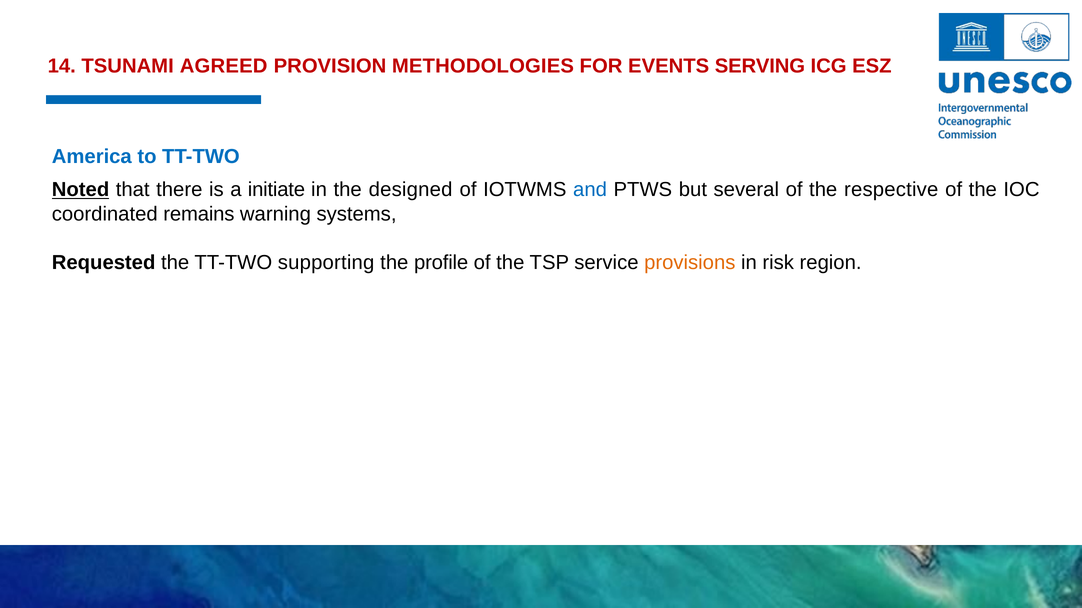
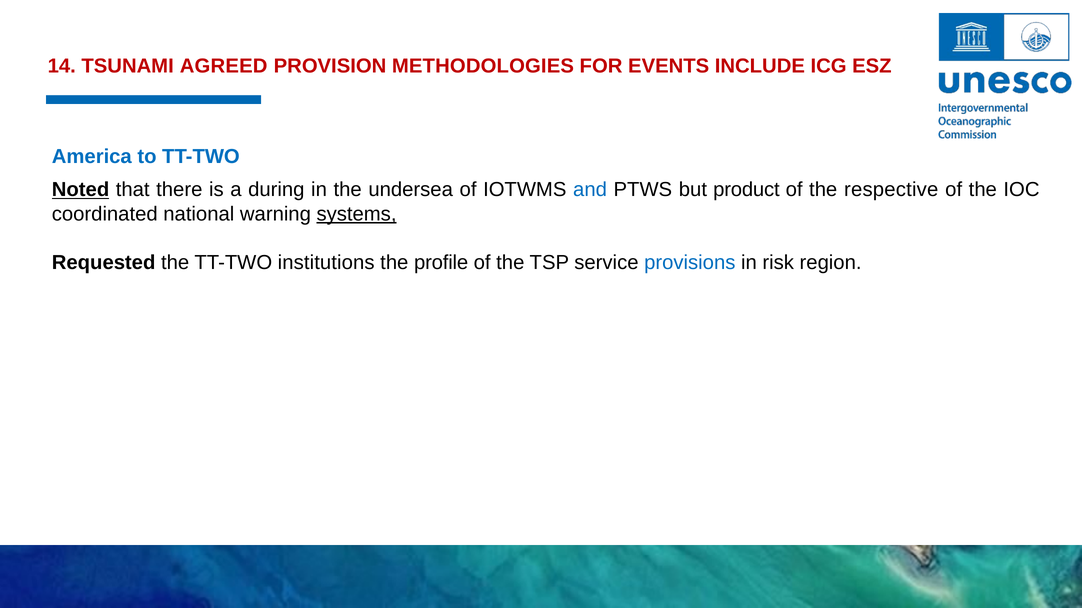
SERVING: SERVING -> INCLUDE (760, 66)
initiate: initiate -> during (276, 190)
designed: designed -> undersea (411, 190)
several: several -> product (746, 190)
remains: remains -> national (199, 214)
systems underline: none -> present (357, 214)
supporting: supporting -> institutions (326, 263)
provisions colour: orange -> blue (690, 263)
